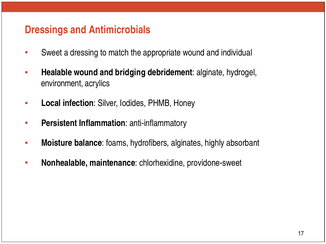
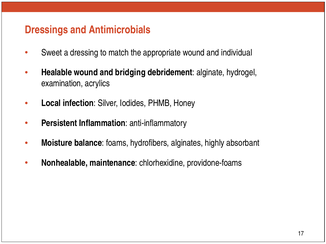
environment: environment -> examination (62, 83)
providone-sweet: providone-sweet -> providone-foams (214, 163)
